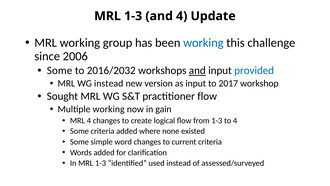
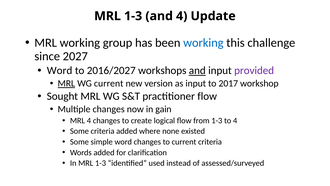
2006: 2006 -> 2027 (75, 56)
Some: Some -> Word (60, 70)
2016/2032: 2016/2032 -> 2016/2027 (111, 70)
provided colour: blue -> purple (254, 70)
MRL underline: none -> present (66, 83)
WG instead: instead -> current (109, 83)
Multiple working: working -> changes (109, 109)
